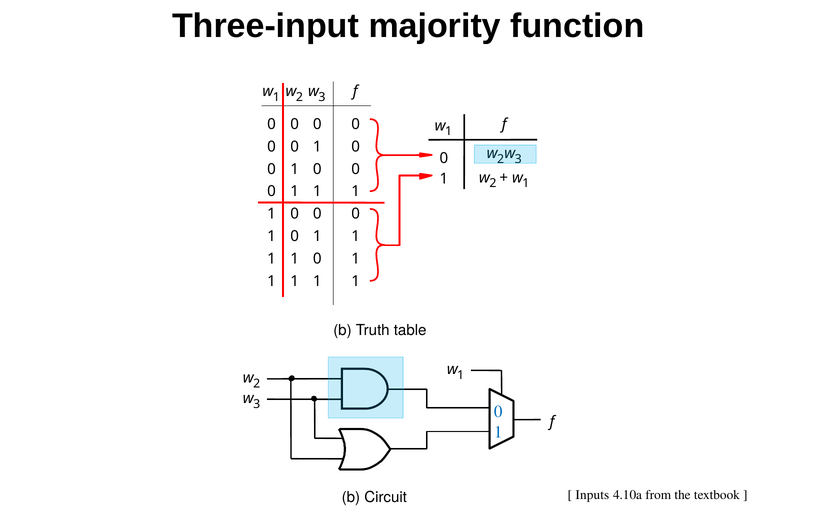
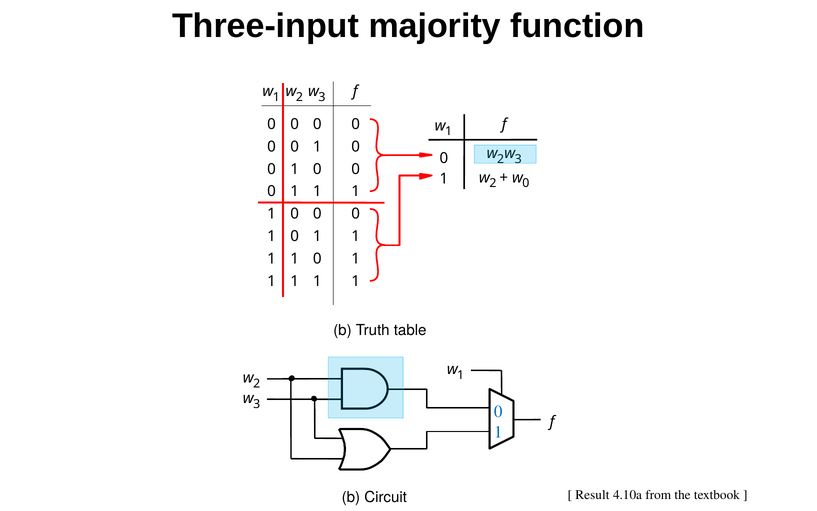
2 w 1: 1 -> 0 (526, 183)
Inputs: Inputs -> Result (592, 494)
